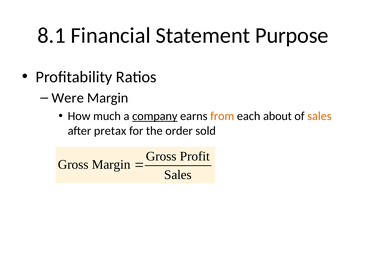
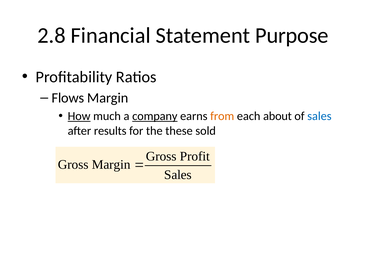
8.1: 8.1 -> 2.8 (51, 35)
Were: Were -> Flows (68, 98)
How underline: none -> present (79, 116)
sales colour: orange -> blue (319, 116)
pretax: pretax -> results (110, 131)
order: order -> these (179, 131)
